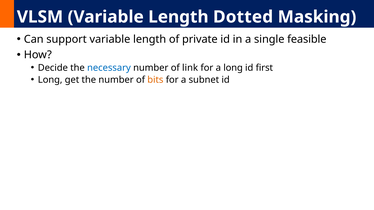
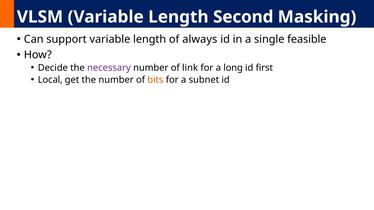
Dotted: Dotted -> Second (243, 17)
private: private -> always (200, 39)
necessary colour: blue -> purple (109, 68)
Long: Long -> Local (50, 80)
